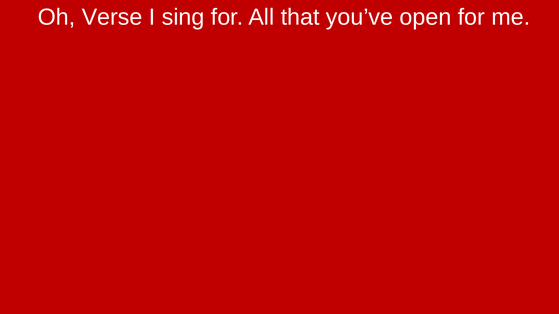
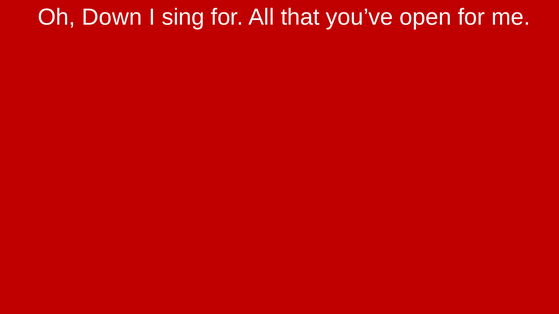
Verse: Verse -> Down (112, 17)
